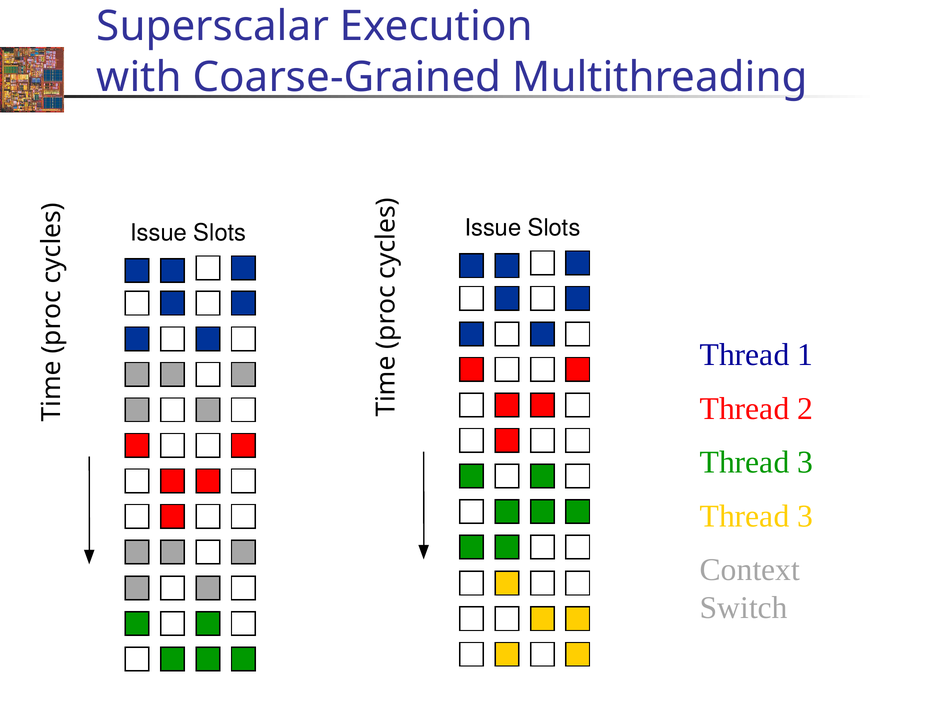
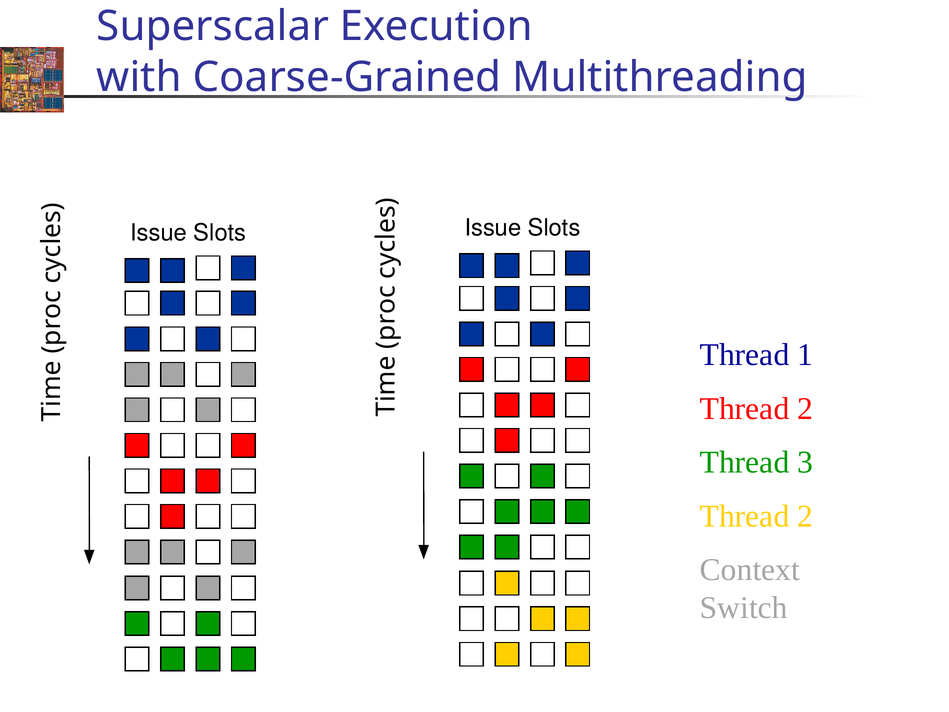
3: 3 -> 2 (805, 516)
